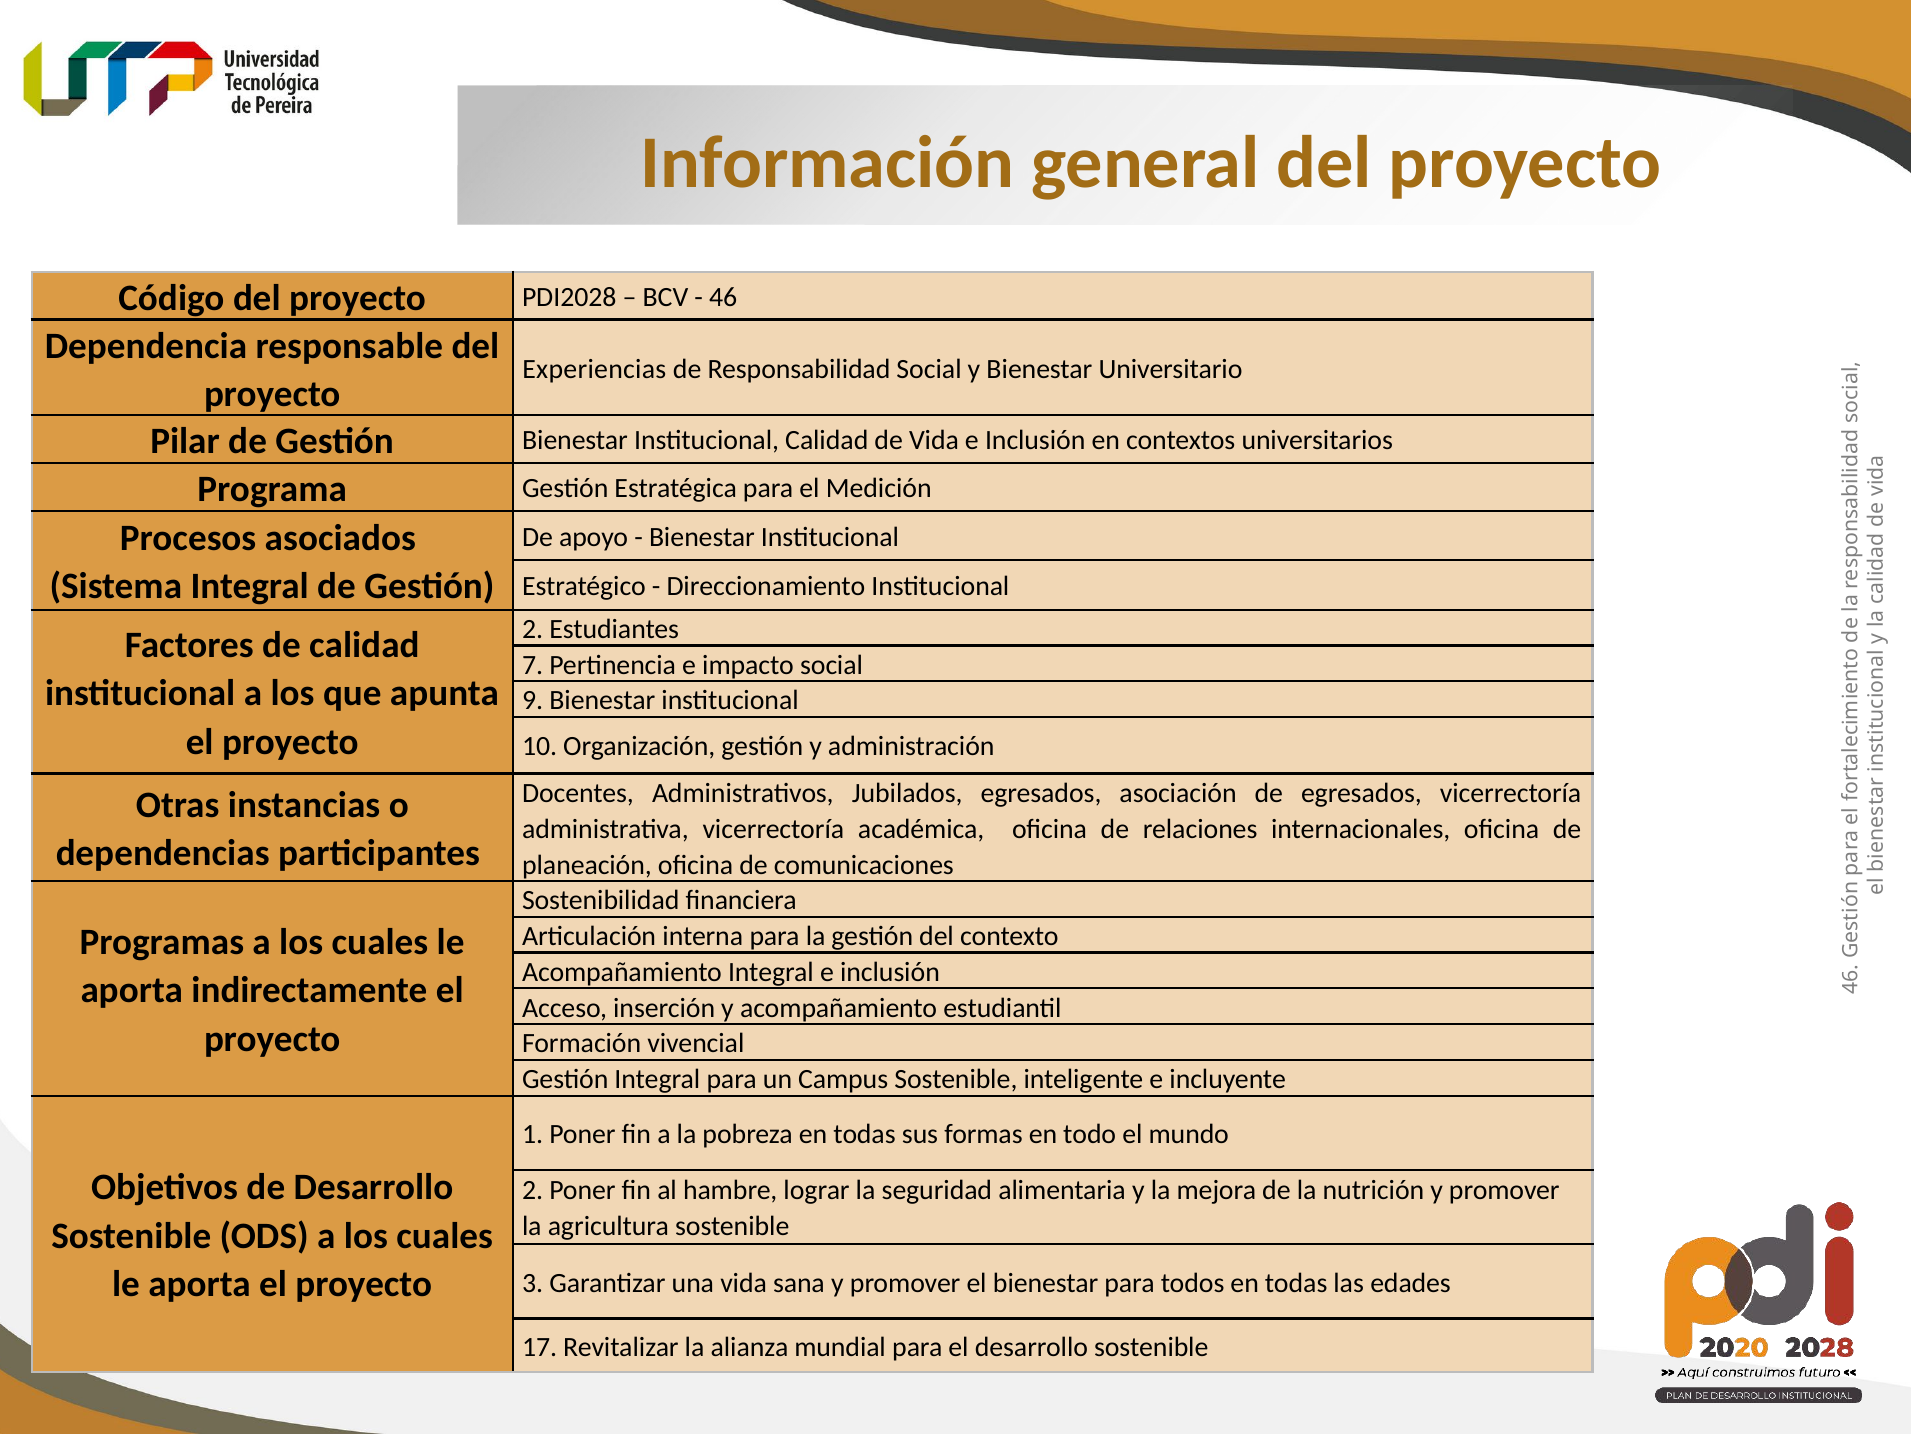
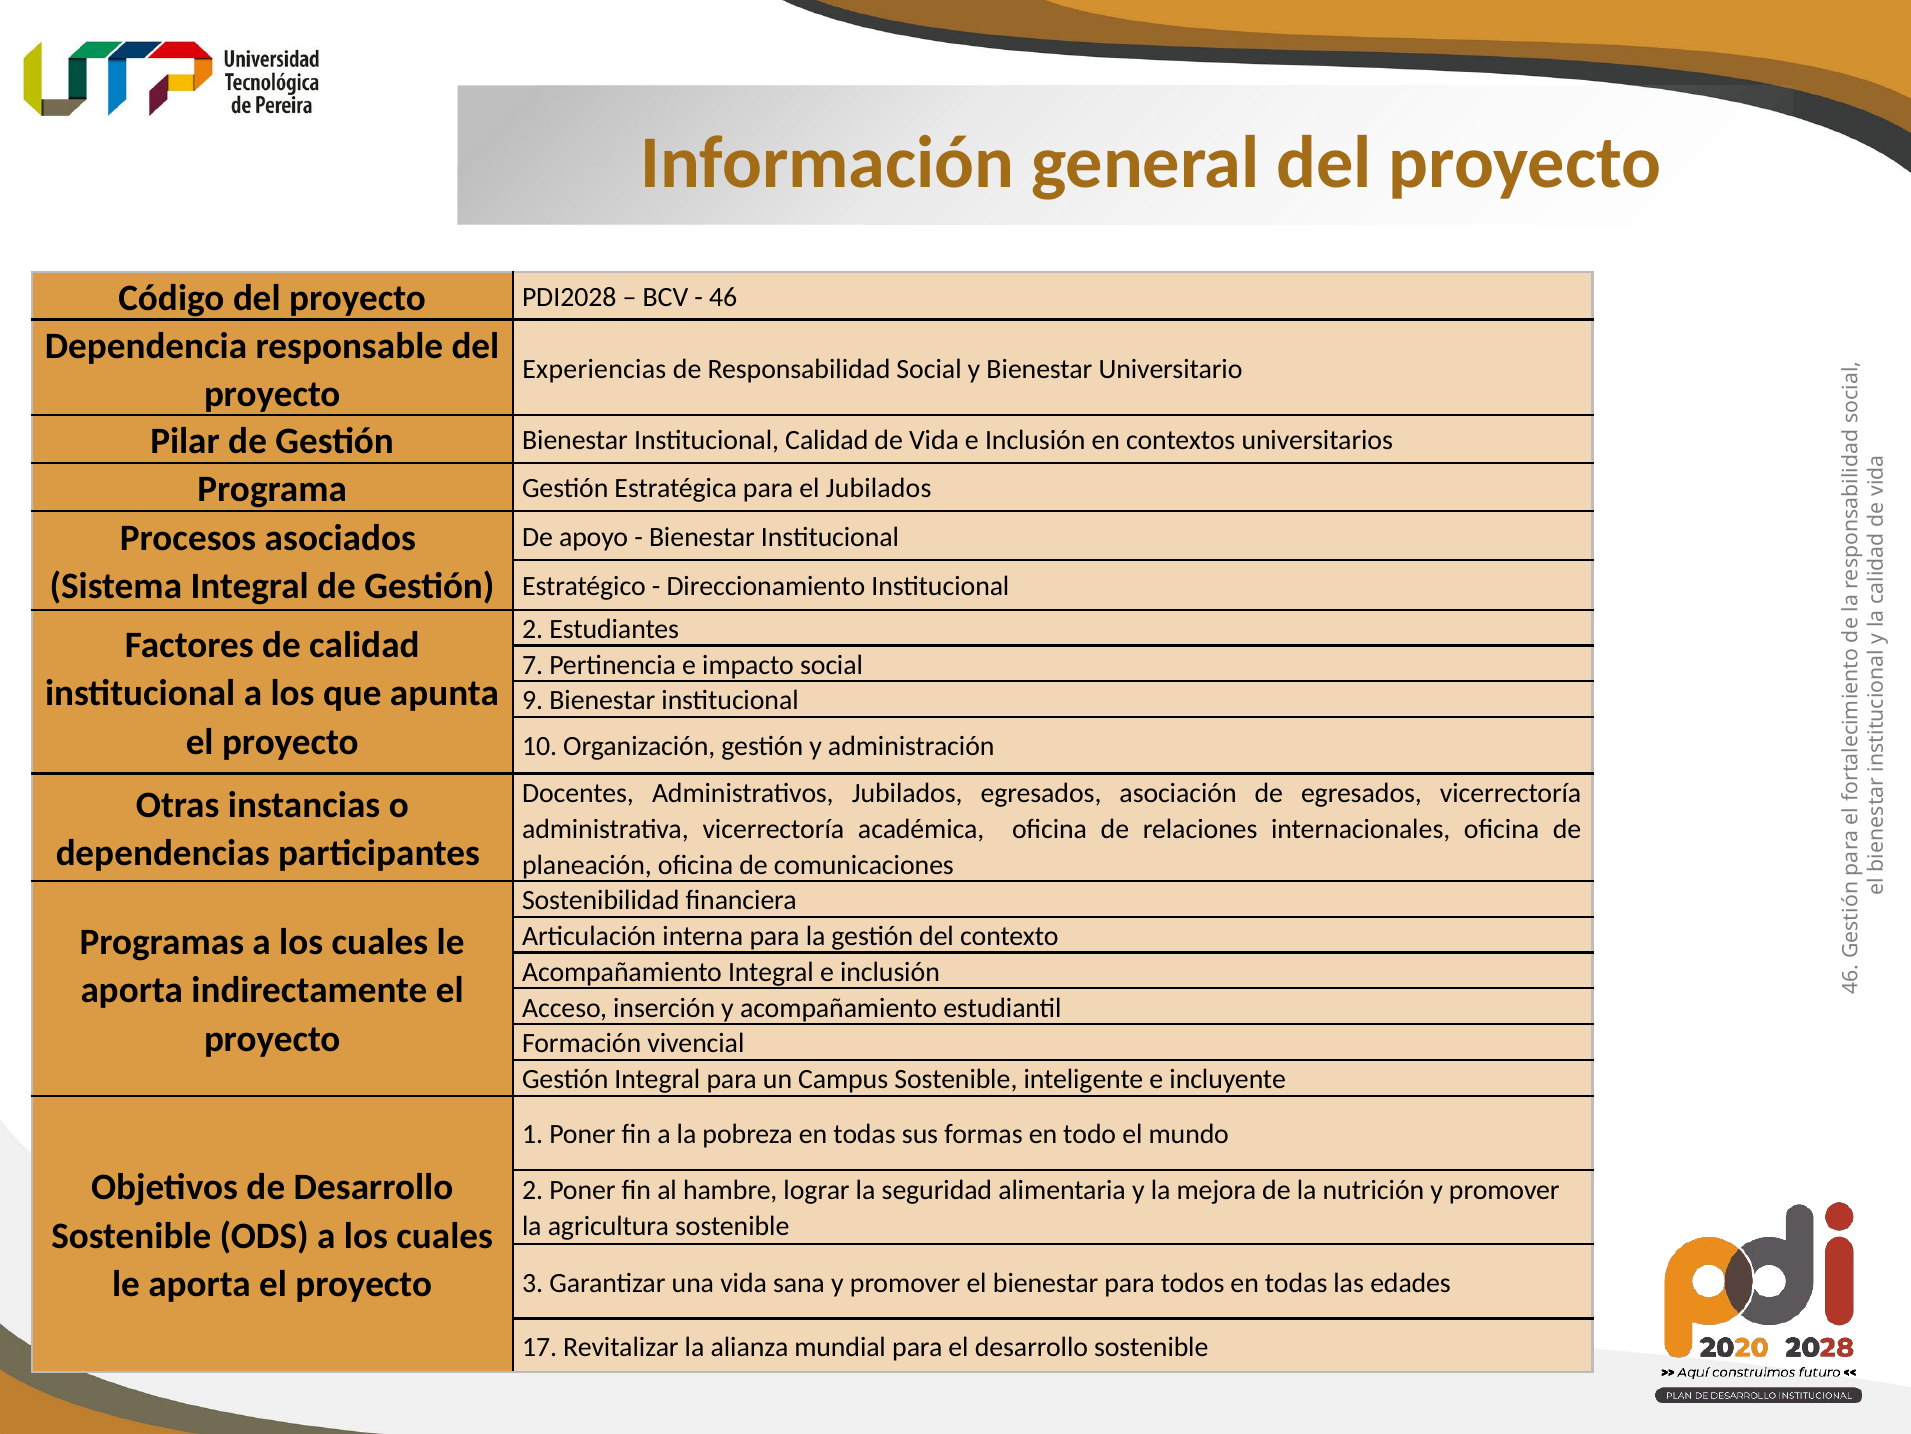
el Medición: Medición -> Jubilados (879, 488)
